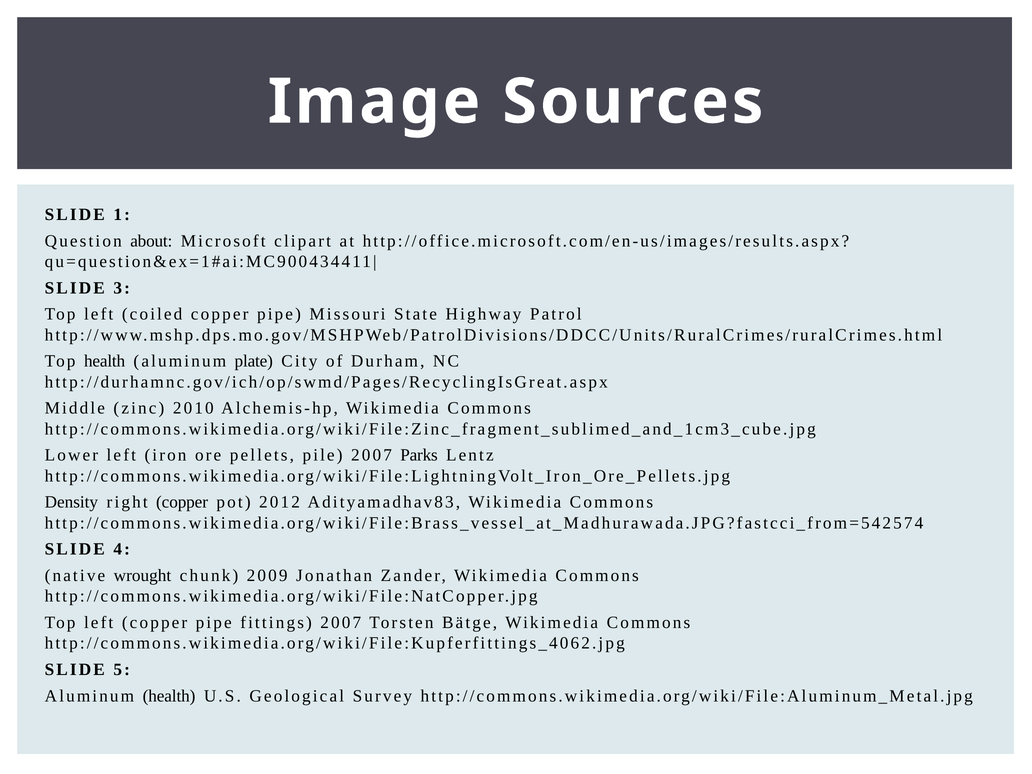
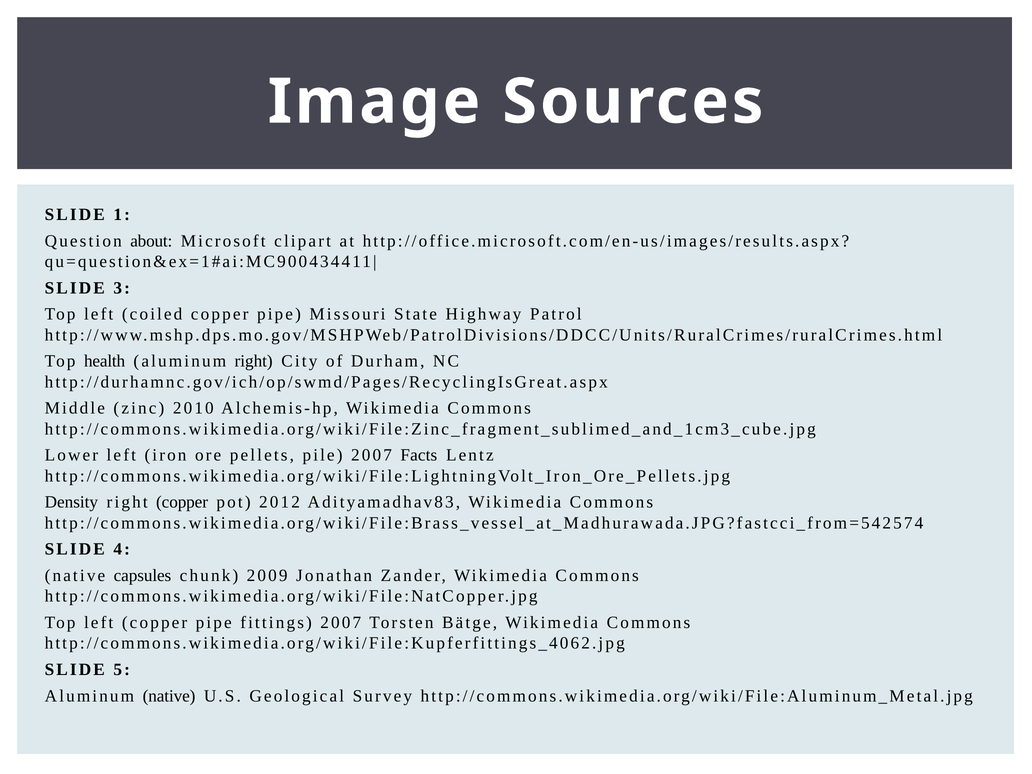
aluminum plate: plate -> right (254, 361)
Parks: Parks -> Facts (419, 455)
wrought: wrought -> capsules (142, 576)
Aluminum health: health -> native (169, 696)
